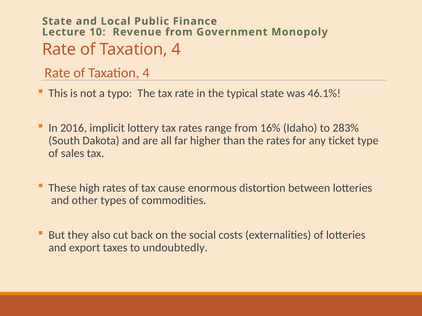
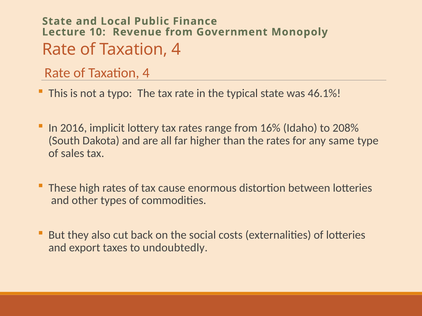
283%: 283% -> 208% (346, 128)
ticket: ticket -> same (341, 141)
